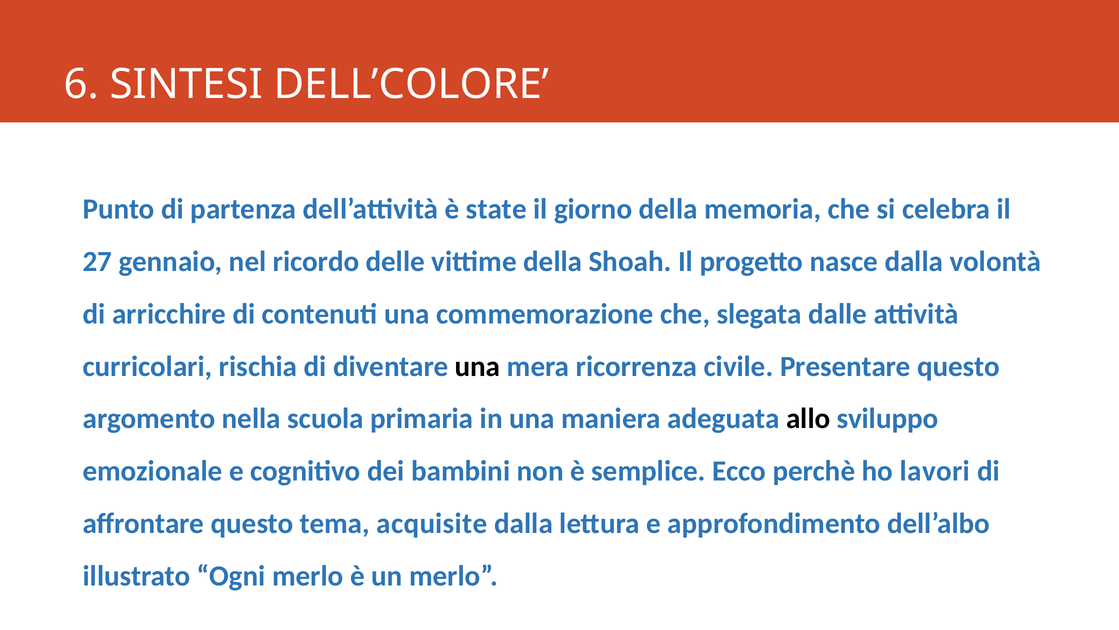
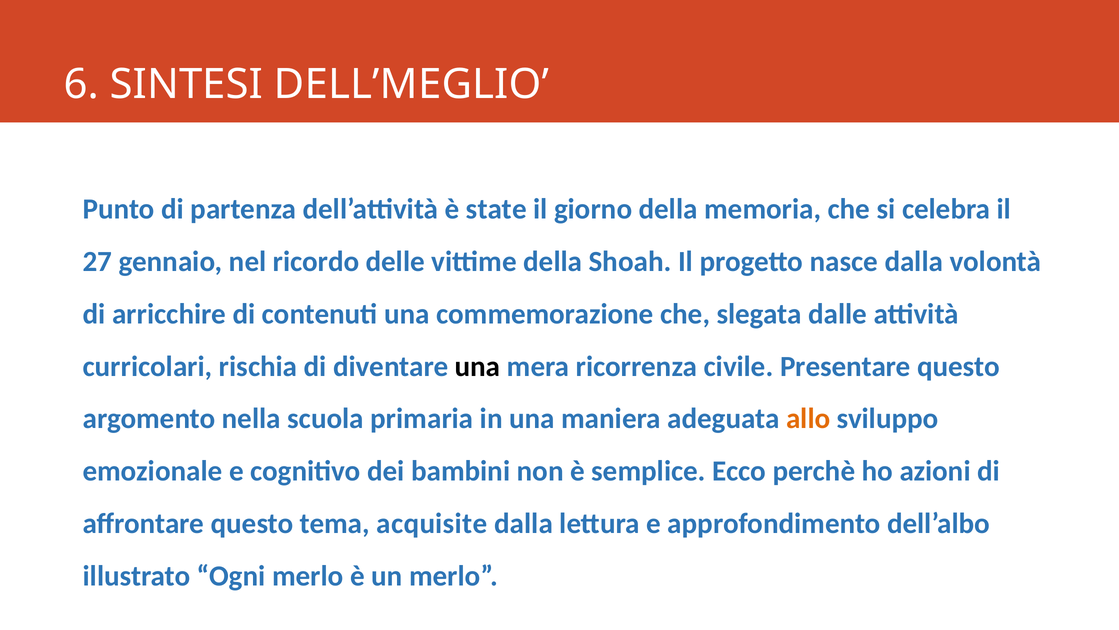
DELL’COLORE: DELL’COLORE -> DELL’MEGLIO (411, 84)
allo colour: black -> orange (808, 418)
lavori: lavori -> azioni (935, 471)
